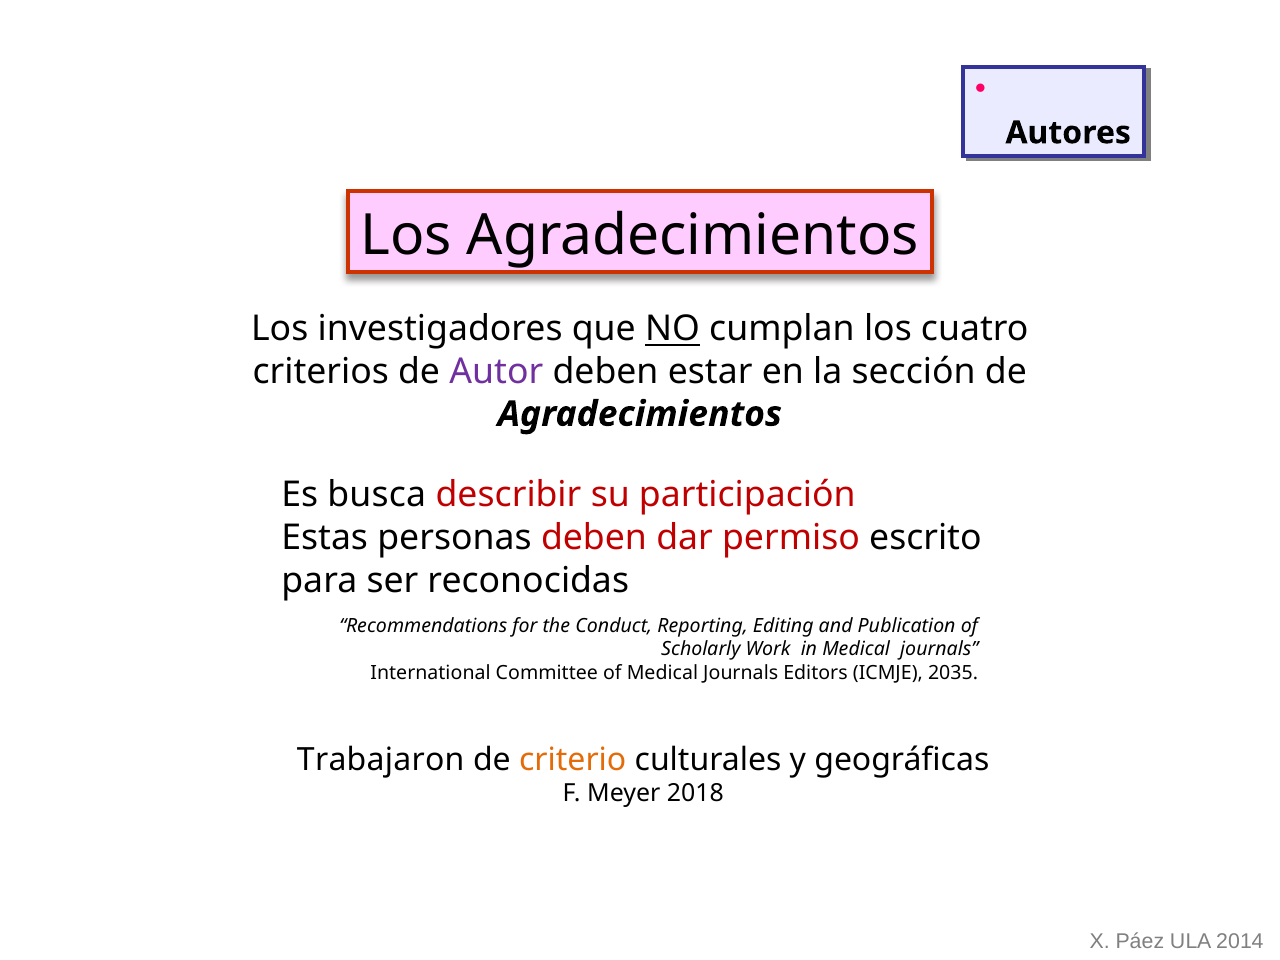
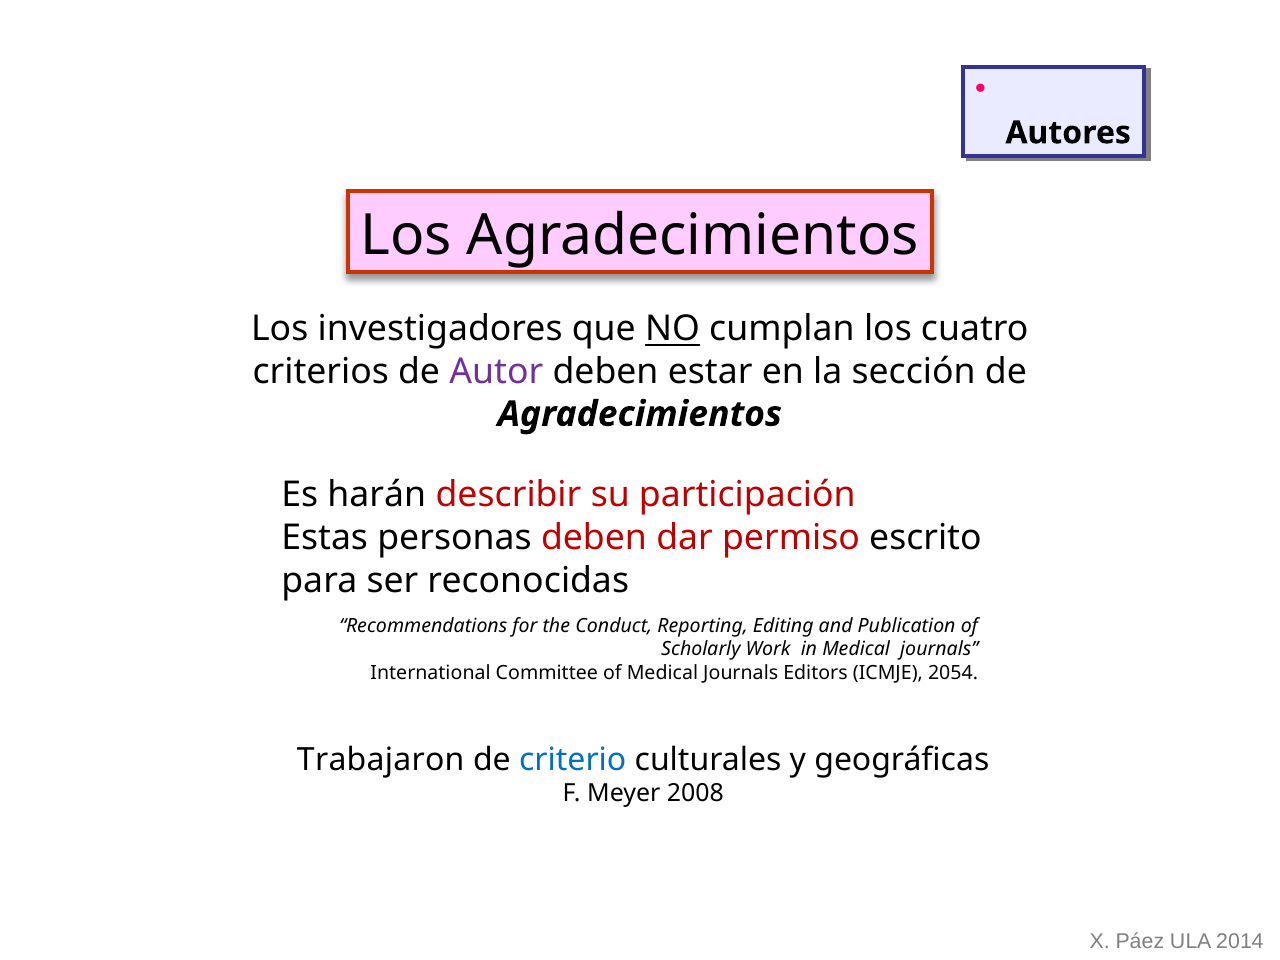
busca: busca -> harán (377, 495)
2035: 2035 -> 2054 (953, 673)
criterio colour: orange -> blue (573, 760)
2018: 2018 -> 2008 (695, 793)
